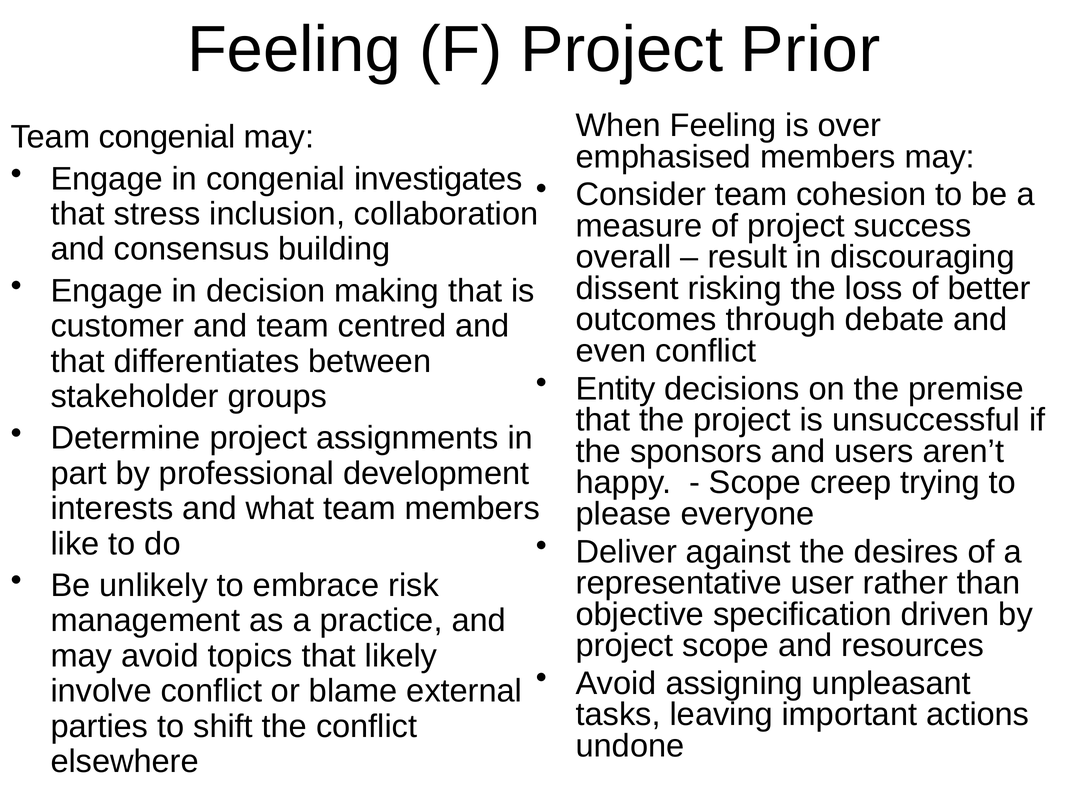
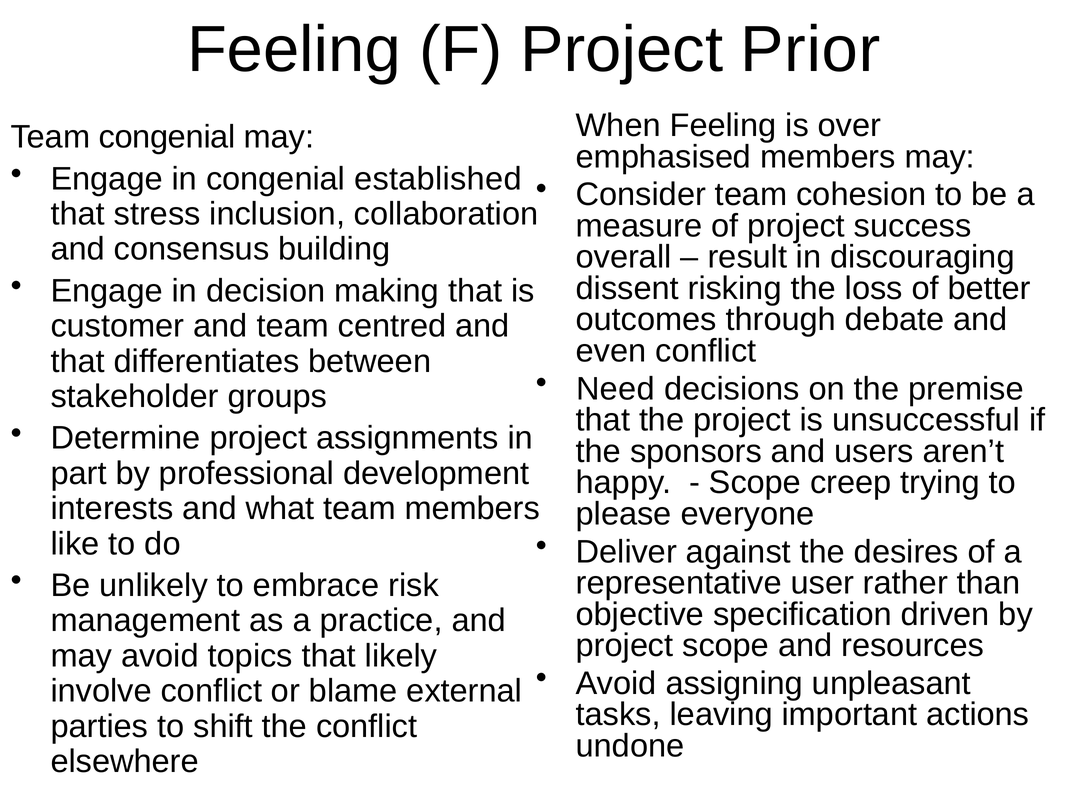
investigates: investigates -> established (438, 179)
Entity: Entity -> Need (615, 389)
